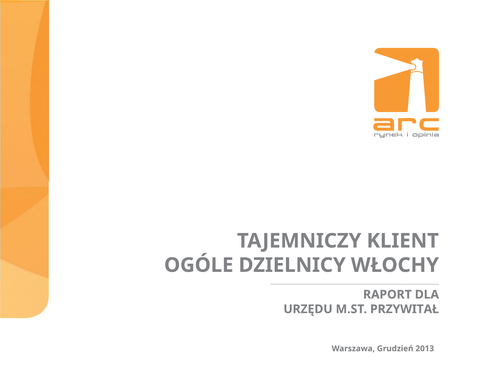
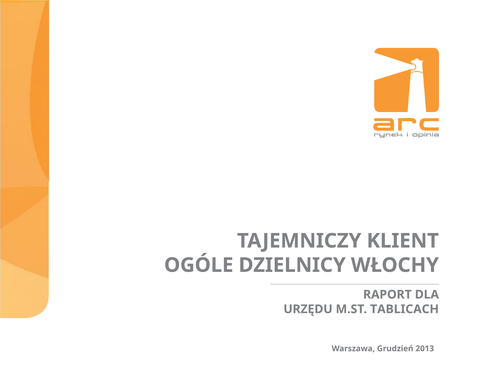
PRZYWITAŁ: PRZYWITAŁ -> TABLICACH (404, 309)
